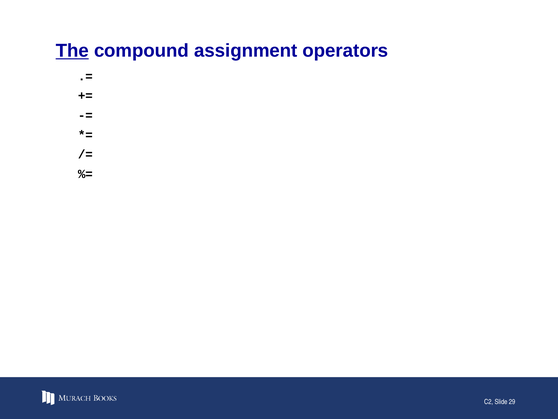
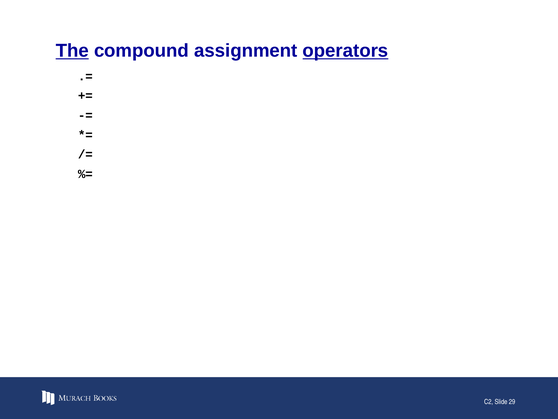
operators underline: none -> present (345, 51)
